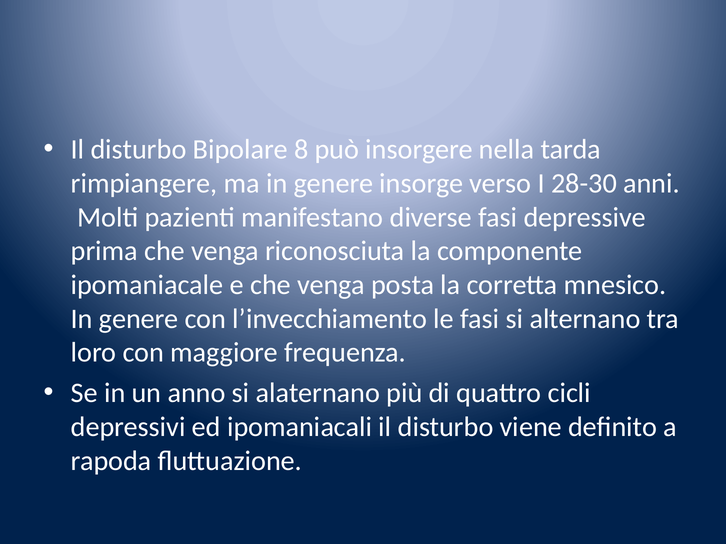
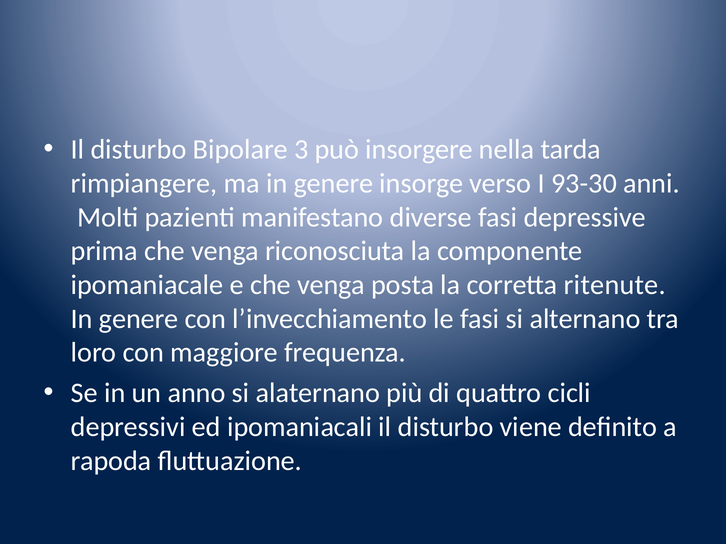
8: 8 -> 3 (301, 150)
28-30: 28-30 -> 93-30 (584, 183)
mnesico: mnesico -> ritenute (615, 285)
